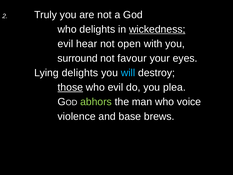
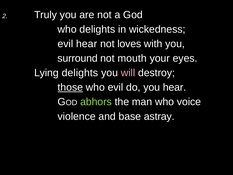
wickedness underline: present -> none (157, 29)
open: open -> loves (129, 44)
favour: favour -> mouth (132, 58)
will colour: light blue -> pink (128, 73)
you plea: plea -> hear (175, 87)
brews: brews -> astray (159, 116)
